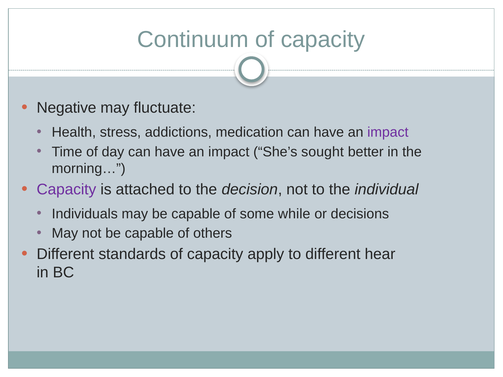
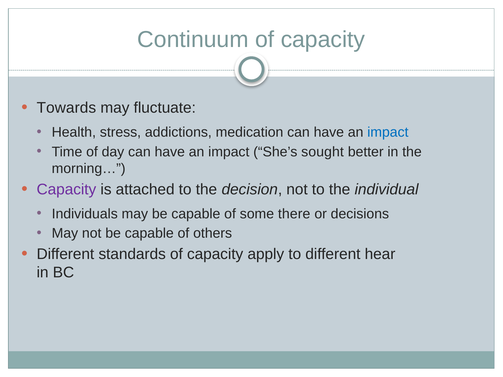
Negative: Negative -> Towards (66, 108)
impact colour: purple -> blue (388, 132)
while: while -> there (294, 214)
